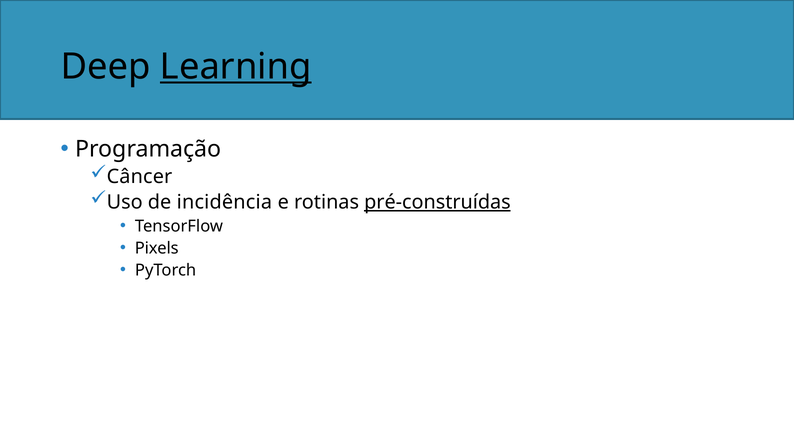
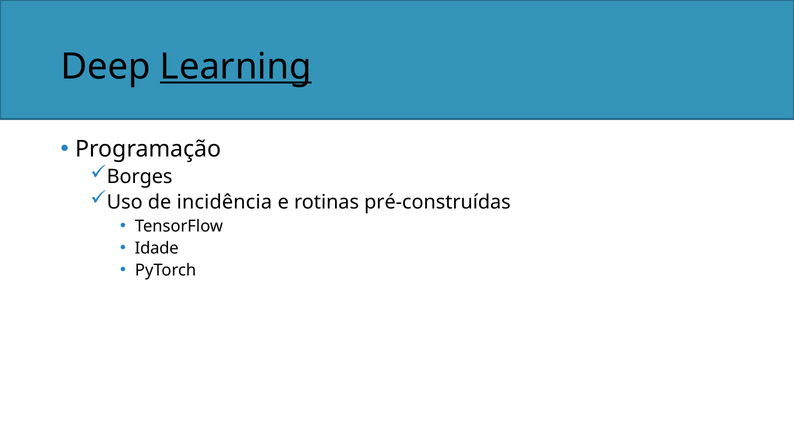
Câncer: Câncer -> Borges (140, 177)
pré-construídas underline: present -> none (437, 202)
Pixels: Pixels -> Idade (157, 248)
